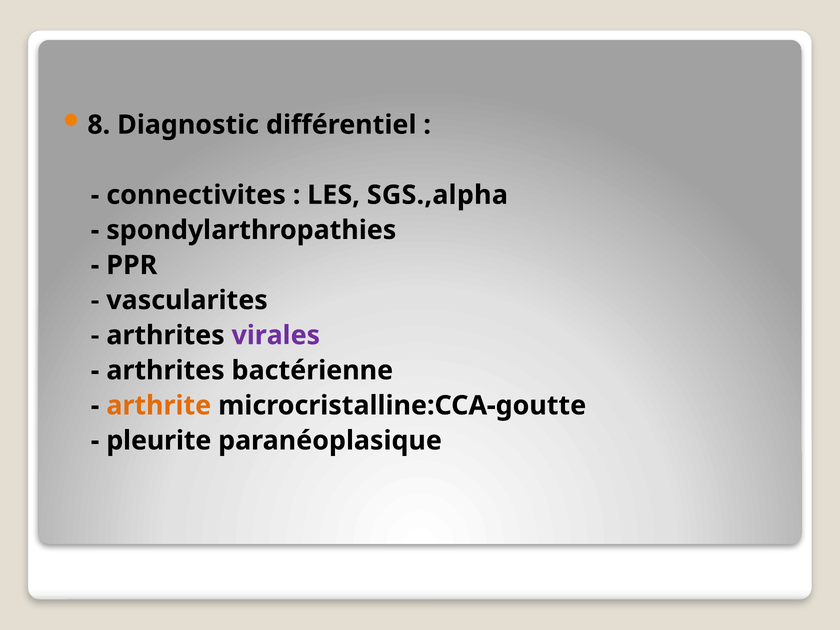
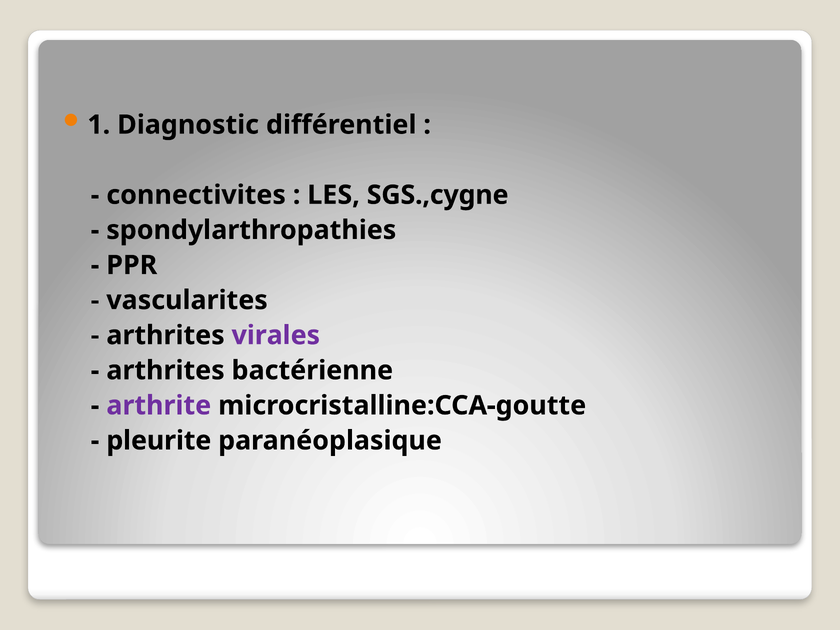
8: 8 -> 1 (99, 125)
SGS.,alpha: SGS.,alpha -> SGS.,cygne (438, 195)
arthrite colour: orange -> purple (159, 406)
